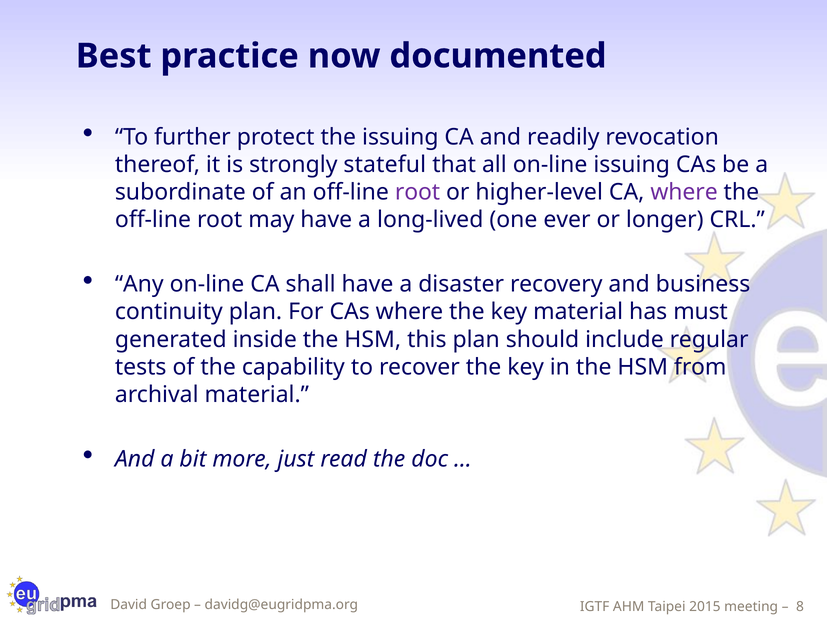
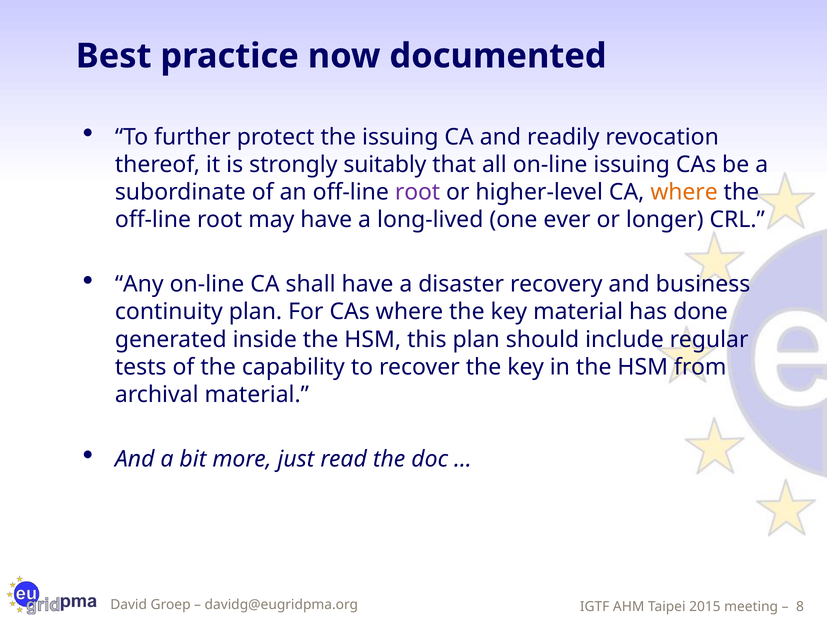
stateful: stateful -> suitably (385, 164)
where colour: purple -> orange (684, 192)
must: must -> done (701, 311)
